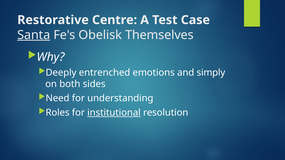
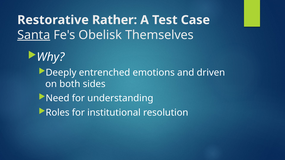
Centre: Centre -> Rather (115, 20)
simply: simply -> driven (211, 73)
institutional underline: present -> none (114, 113)
